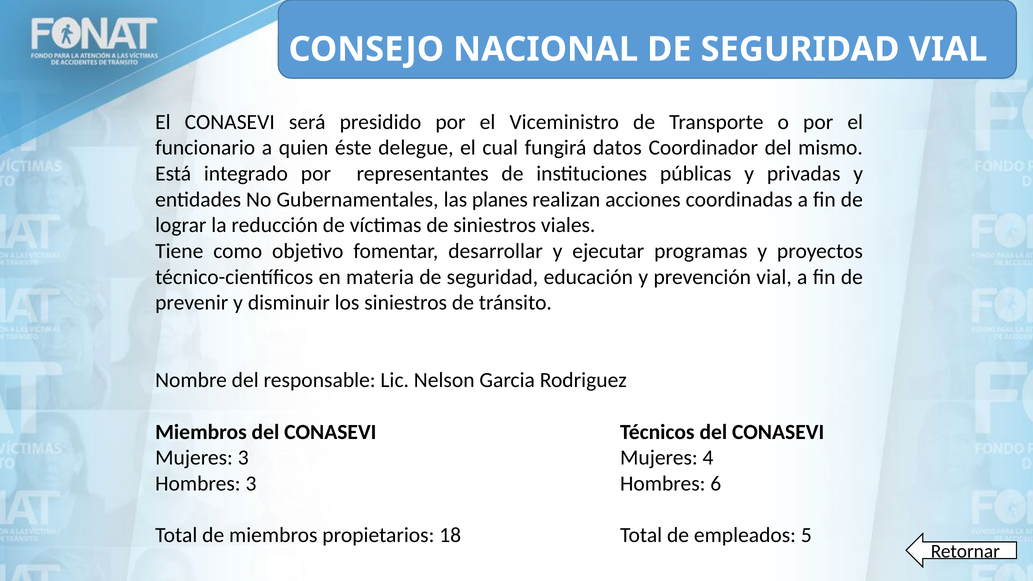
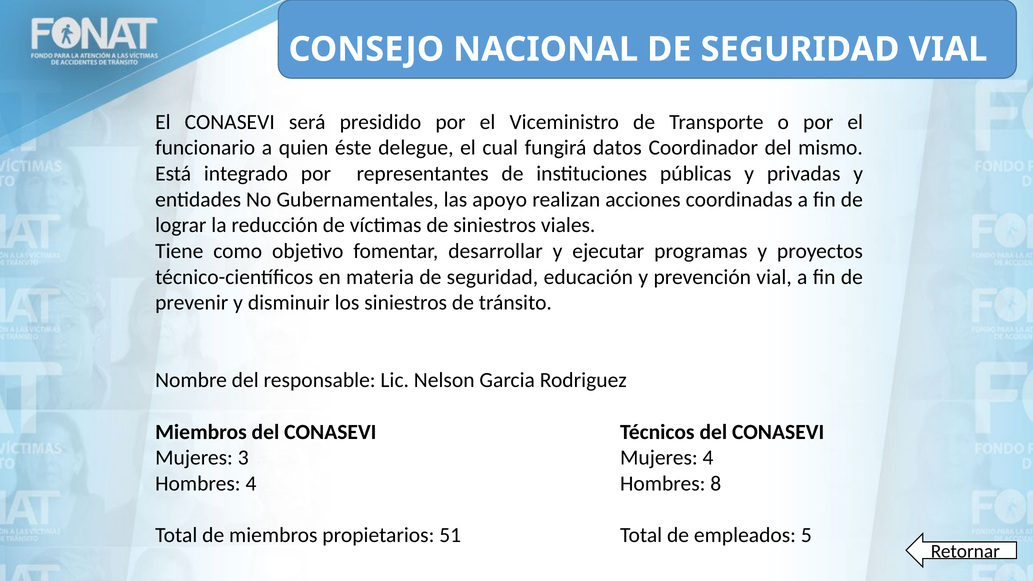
planes: planes -> apoyo (500, 200)
Hombres 3: 3 -> 4 (251, 484)
6: 6 -> 8 (716, 484)
18: 18 -> 51 (450, 535)
